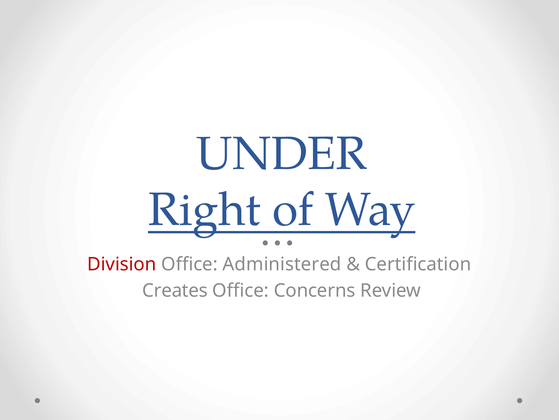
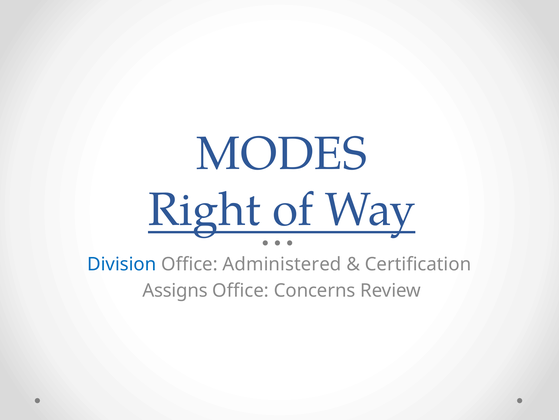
UNDER: UNDER -> MODES (282, 154)
Division colour: red -> blue (122, 264)
Creates: Creates -> Assigns (175, 290)
